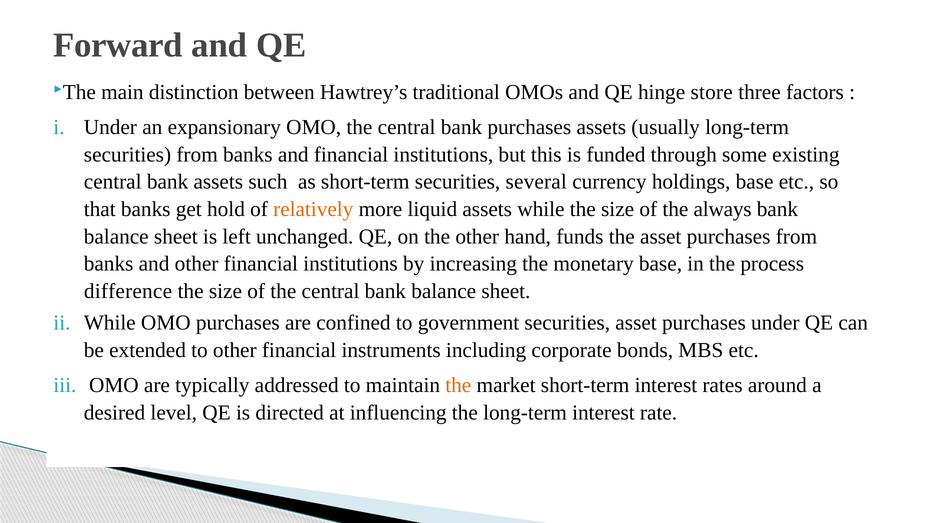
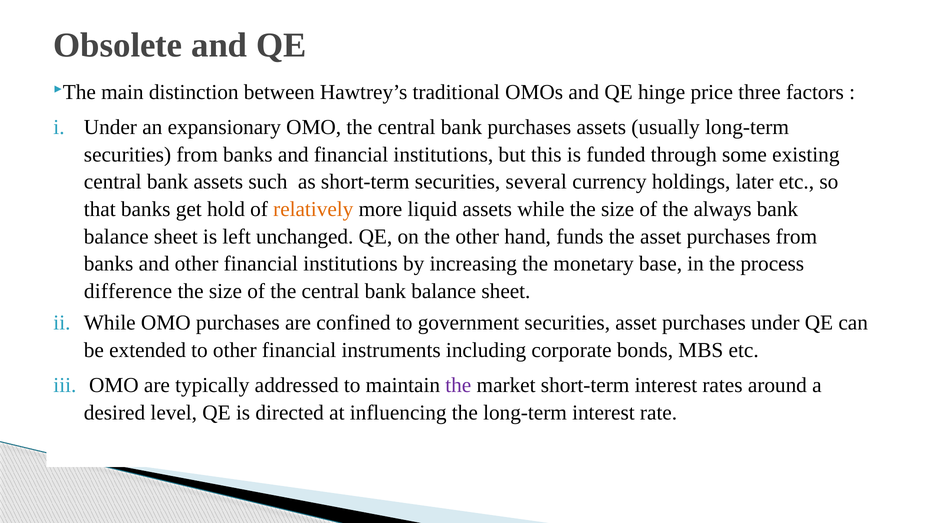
Forward: Forward -> Obsolete (118, 45)
store: store -> price (712, 92)
holdings base: base -> later (755, 182)
the colour: orange -> purple (458, 385)
